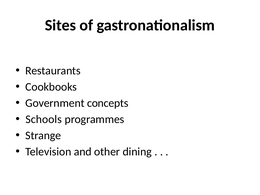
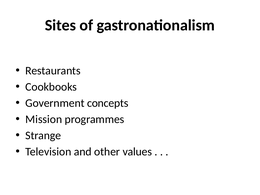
Schools: Schools -> Mission (44, 119)
dining: dining -> values (137, 152)
